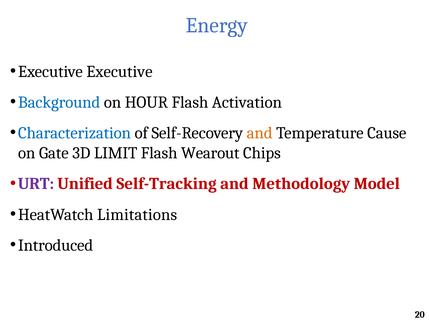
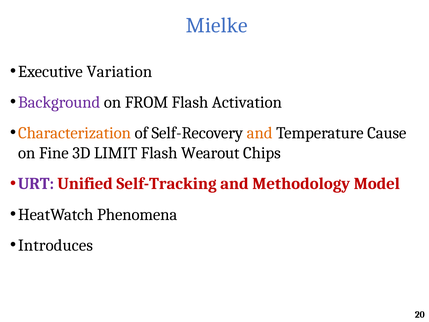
Energy: Energy -> Mielke (217, 25)
Executive Executive: Executive -> Variation (119, 72)
Background colour: blue -> purple (59, 102)
HOUR: HOUR -> FROM (146, 102)
Characterization colour: blue -> orange (75, 133)
Gate: Gate -> Fine (54, 153)
Limitations: Limitations -> Phenomena (137, 214)
Introduced: Introduced -> Introduces (55, 245)
